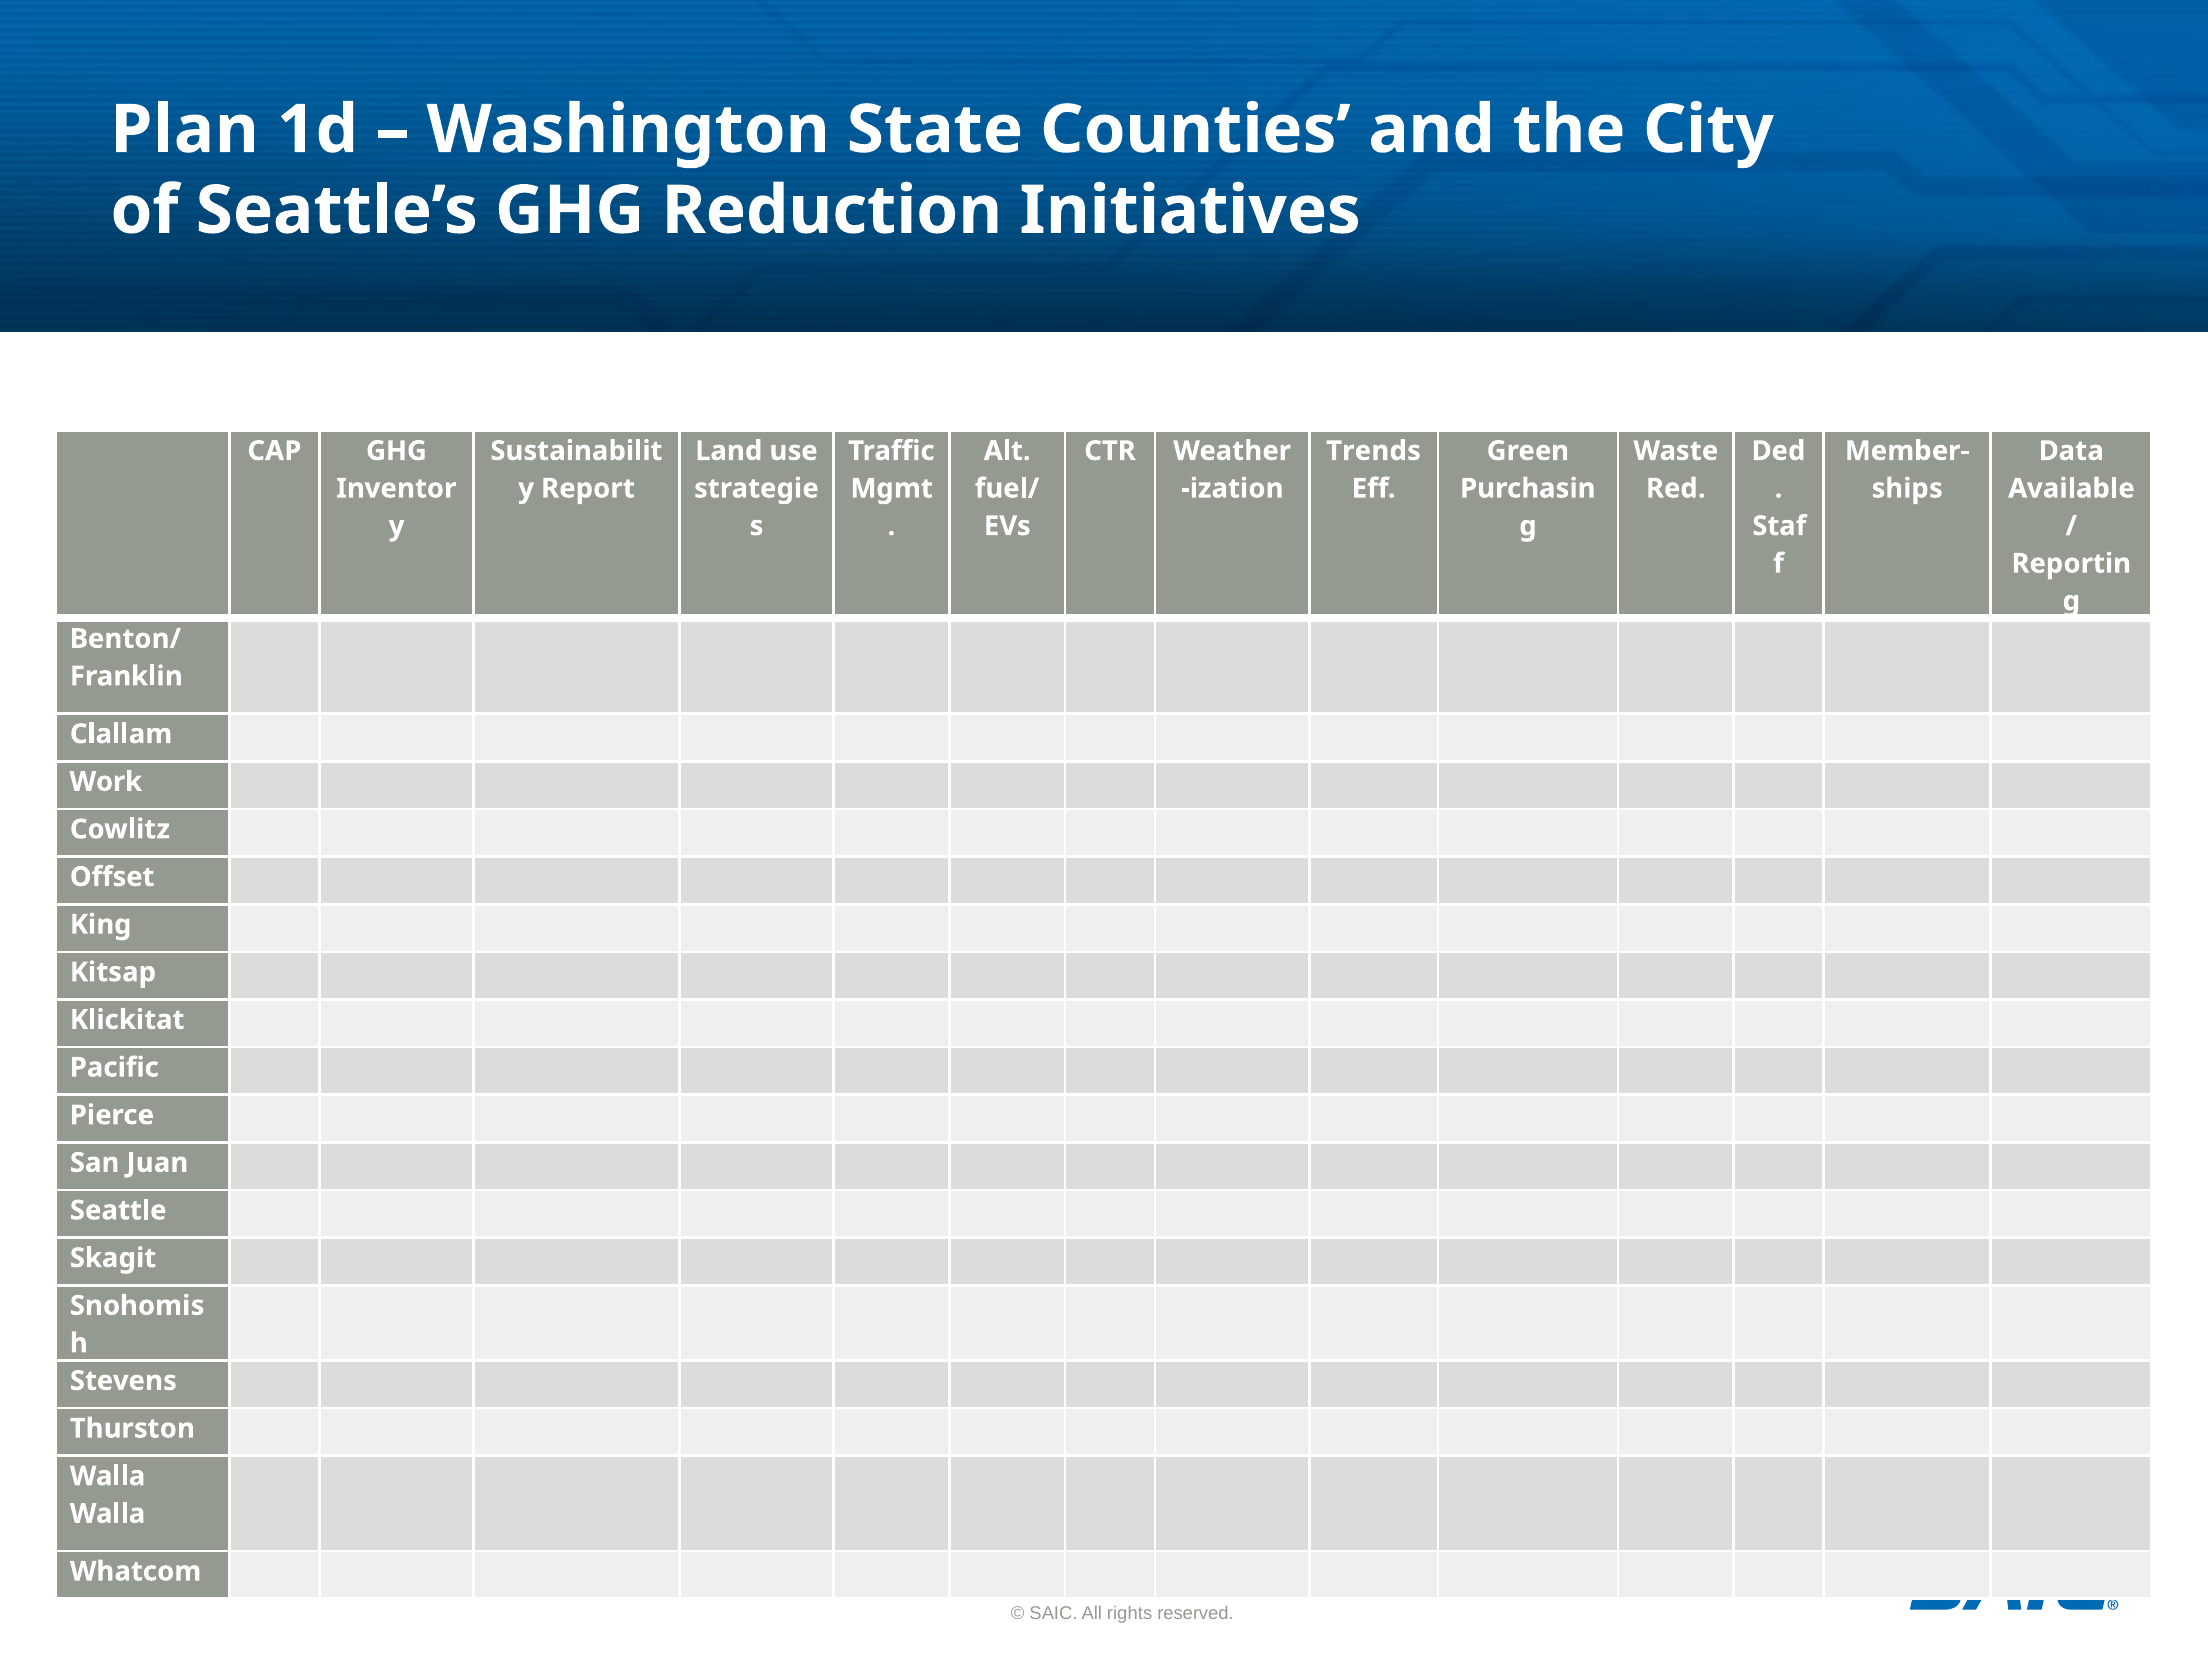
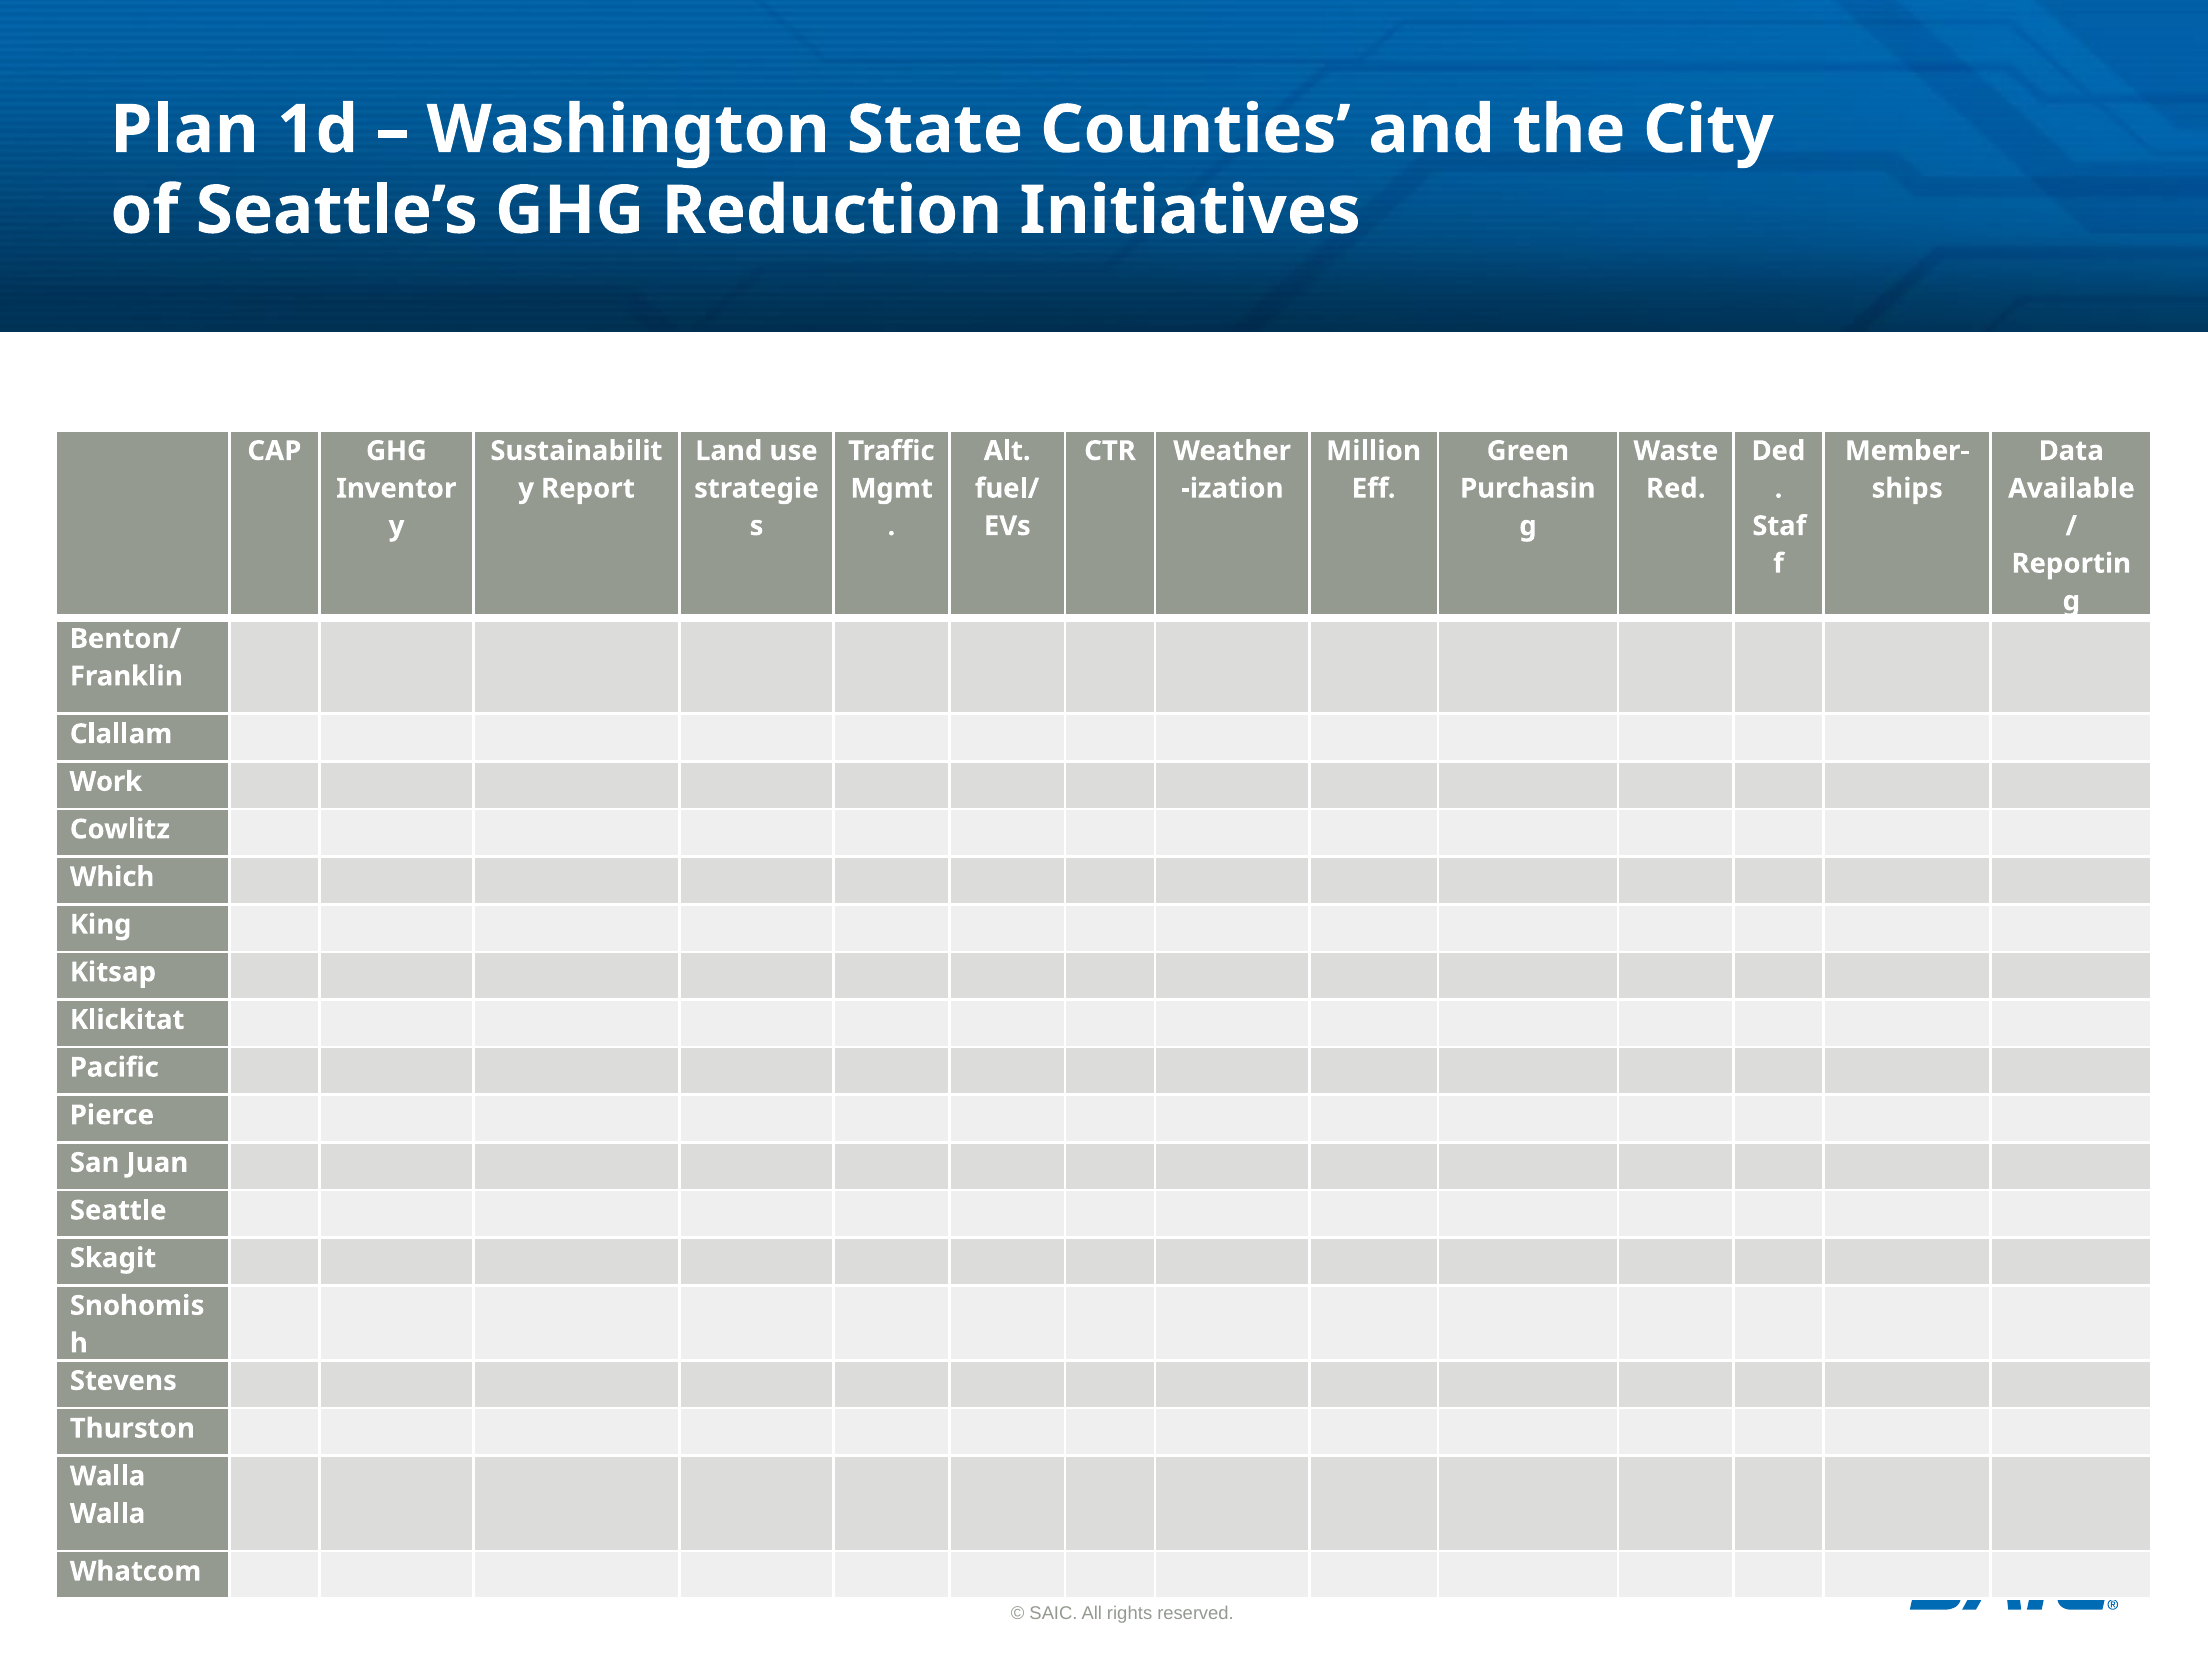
Trends: Trends -> Million (1374, 451)
Offset: Offset -> Which (112, 877)
